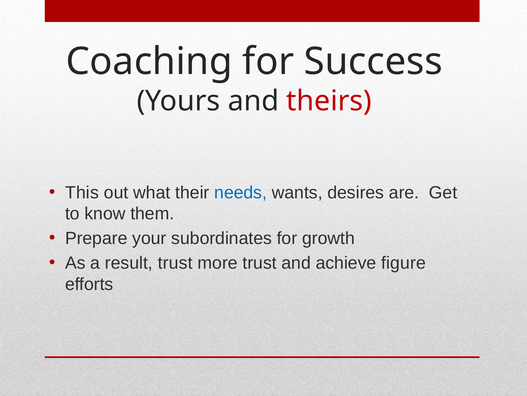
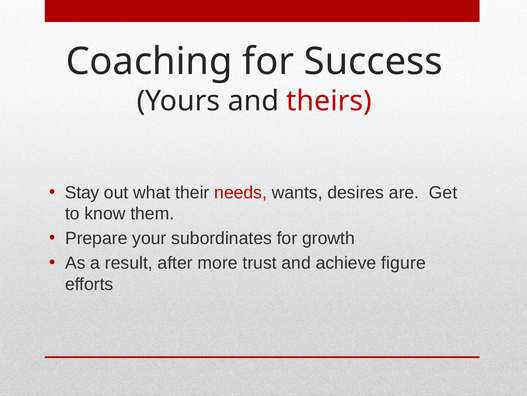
This: This -> Stay (82, 192)
needs colour: blue -> red (241, 192)
result trust: trust -> after (175, 263)
